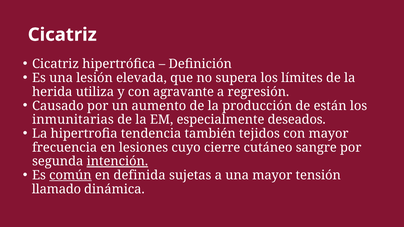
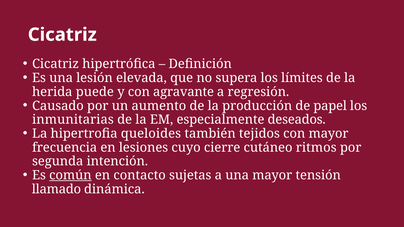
utiliza: utiliza -> puede (95, 92)
están: están -> papel (330, 106)
tendencia: tendencia -> queloides (151, 134)
sangre: sangre -> ritmos (316, 148)
intención underline: present -> none (117, 162)
definida: definida -> contacto (140, 175)
